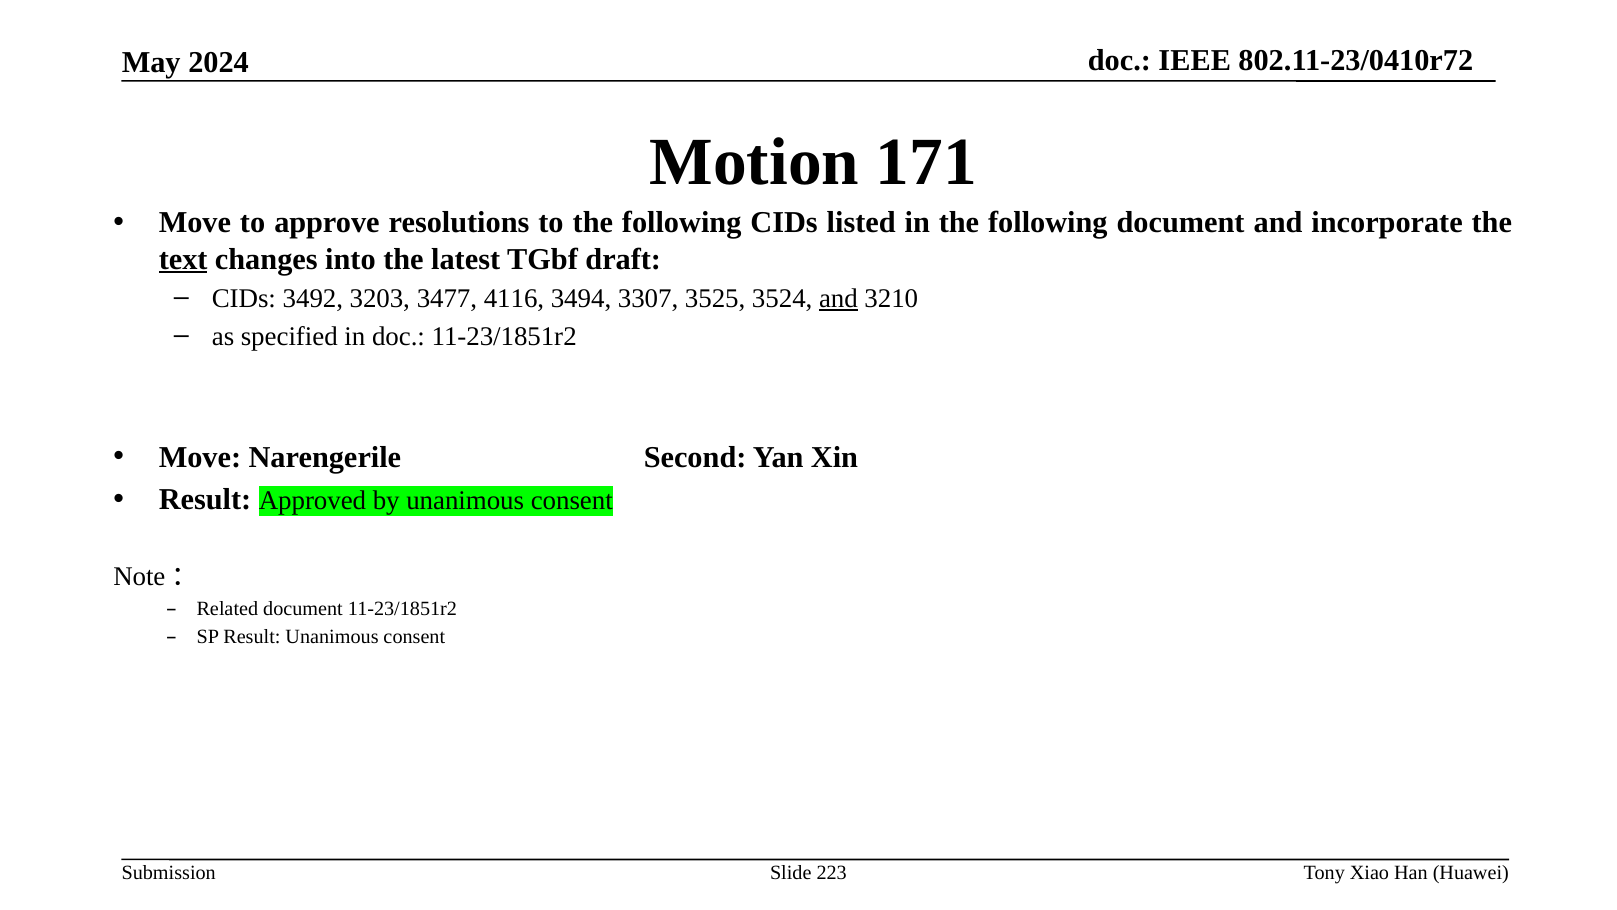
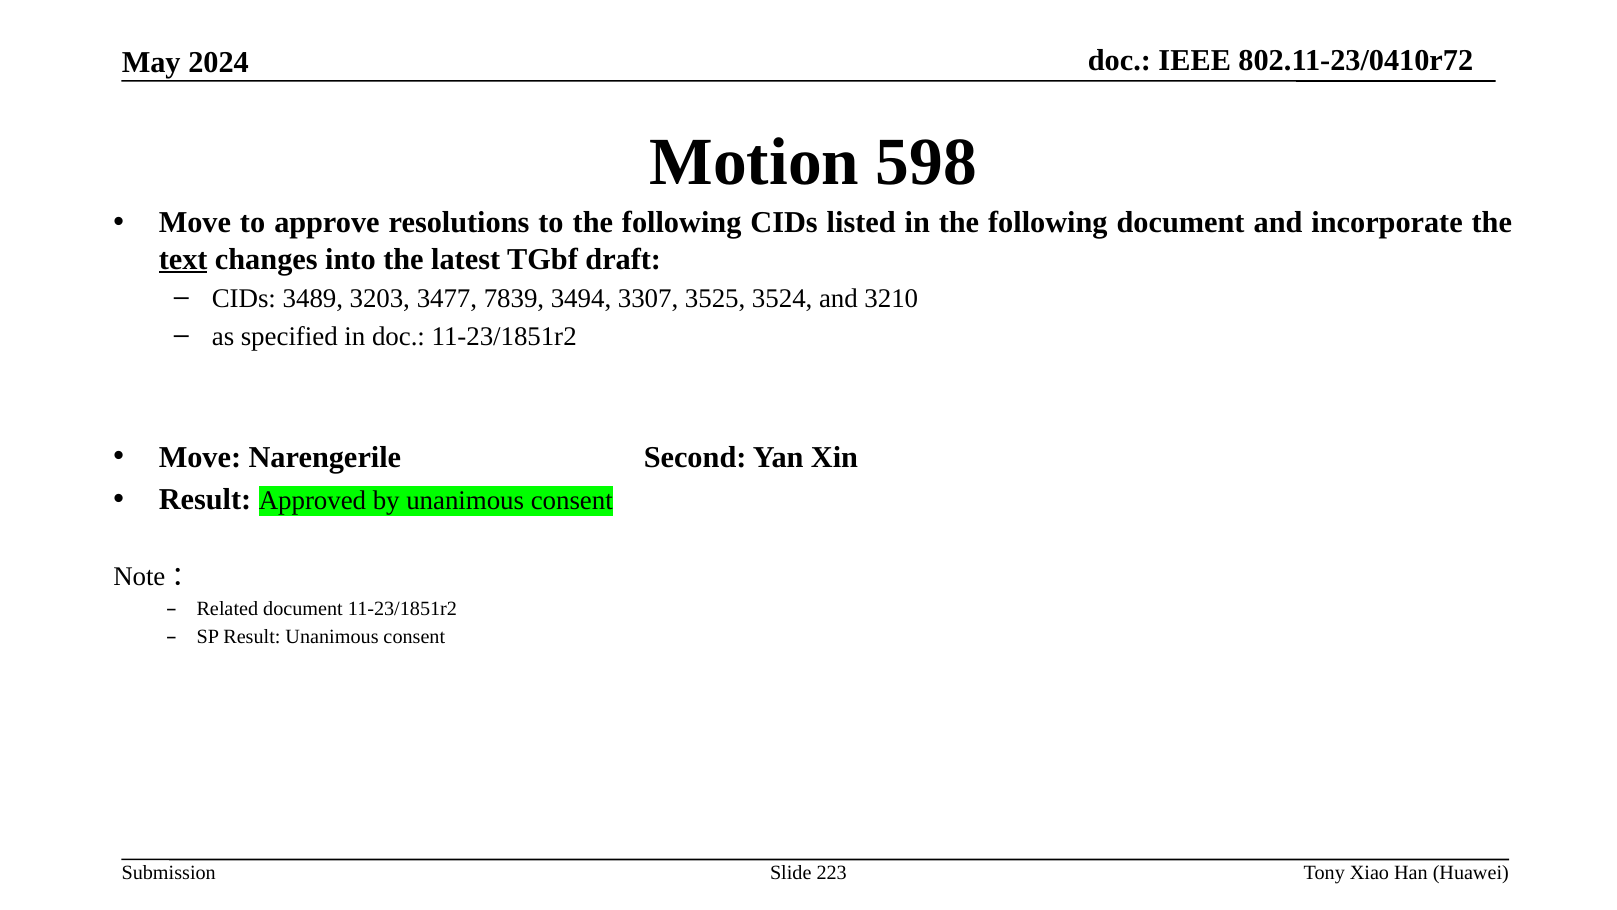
171: 171 -> 598 (926, 162)
3492: 3492 -> 3489 (313, 298)
4116: 4116 -> 7839 (514, 298)
and underline: present -> none (838, 298)
